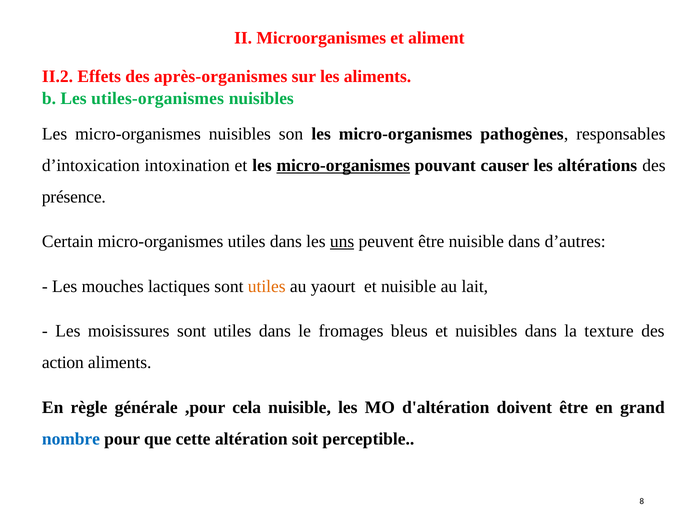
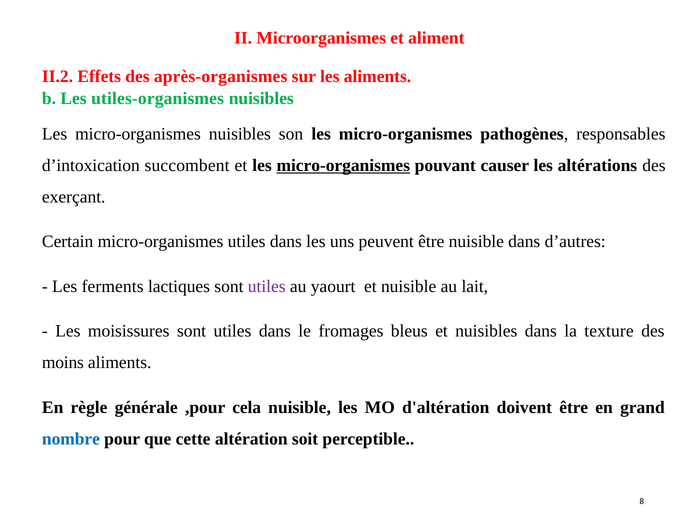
intoxination: intoxination -> succombent (187, 165)
présence: présence -> exerçant (74, 197)
uns underline: present -> none (342, 241)
mouches: mouches -> ferments (113, 286)
utiles colour: orange -> purple (267, 286)
action: action -> moins (63, 362)
